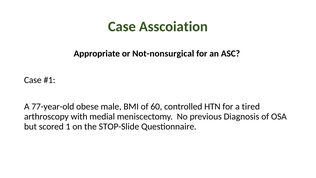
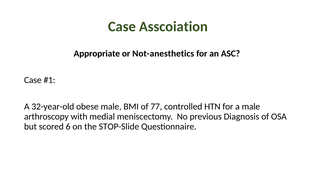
Not-nonsurgical: Not-nonsurgical -> Not-anesthetics (163, 53)
77-year-old: 77-year-old -> 32-year-old (53, 106)
60: 60 -> 77 (156, 106)
a tired: tired -> male (251, 106)
1: 1 -> 6 (68, 126)
